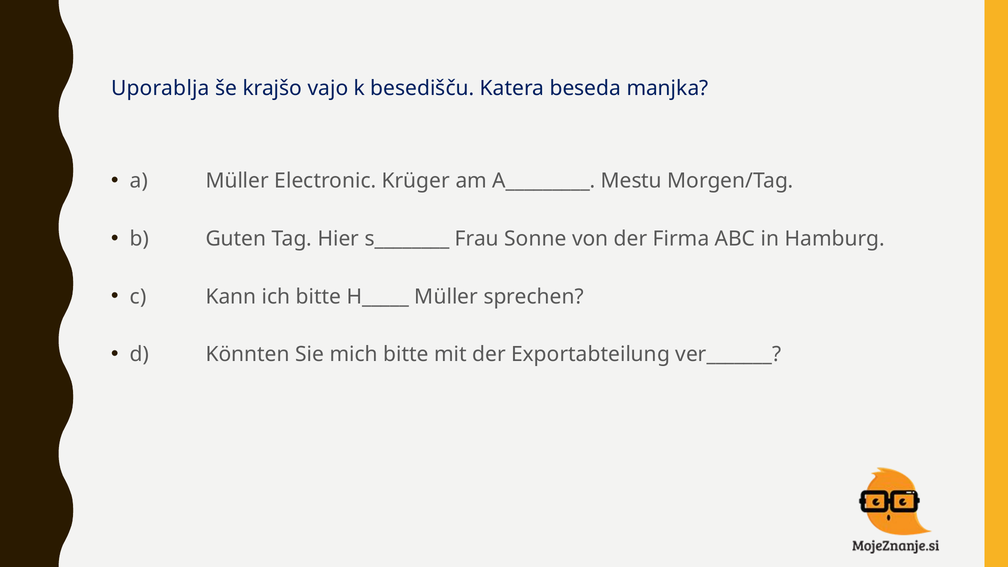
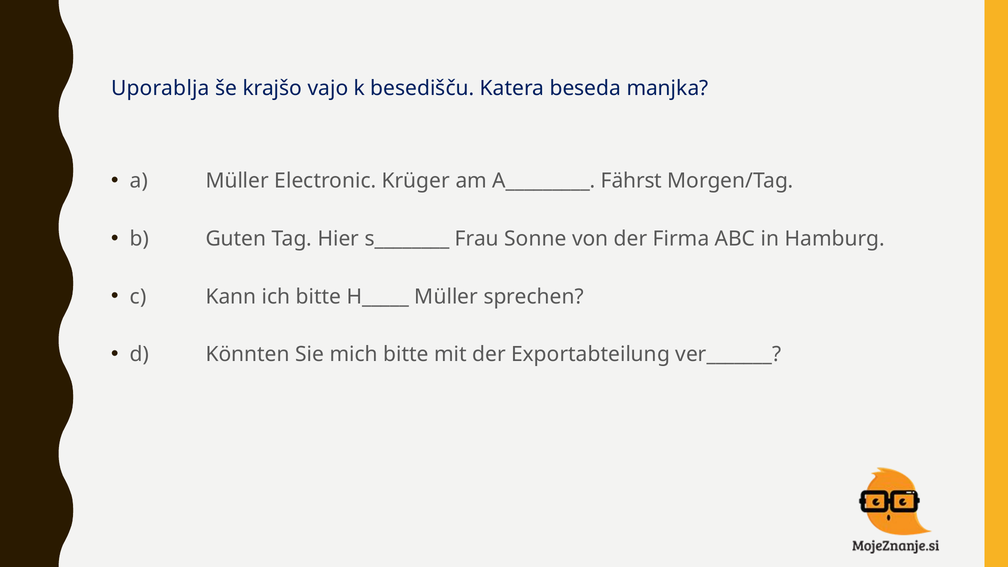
Mestu: Mestu -> Fährst (631, 181)
